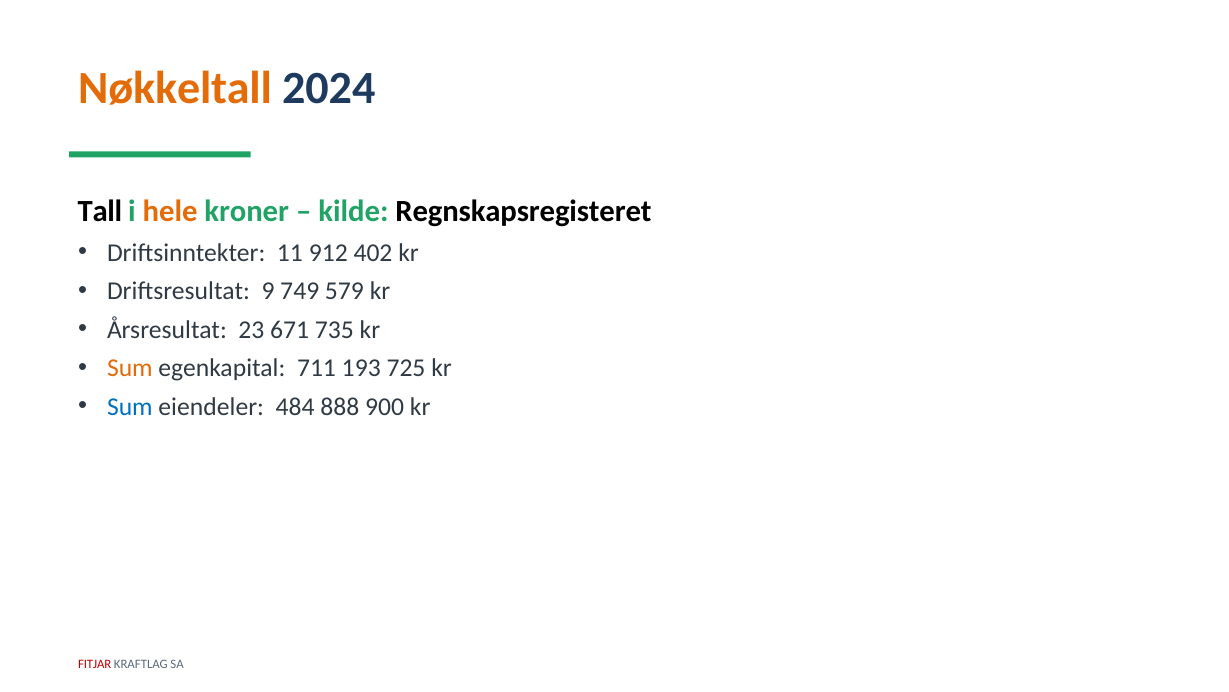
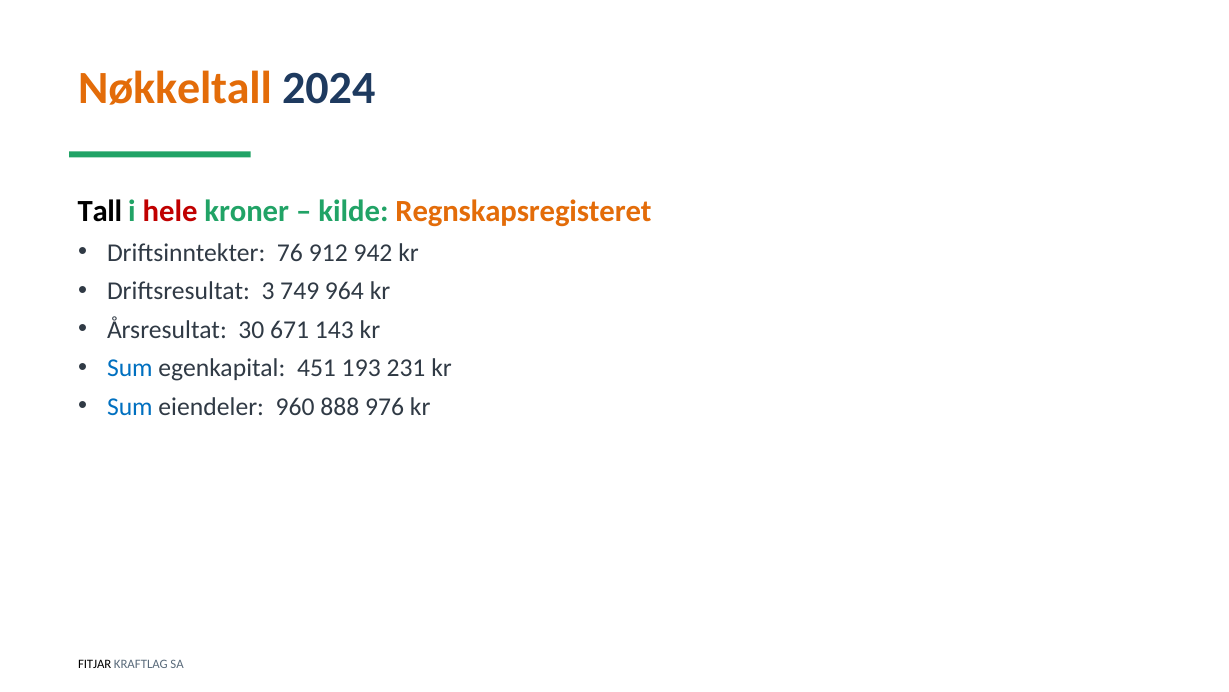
hele colour: orange -> red (170, 212)
Regnskapsregisteret colour: black -> orange (524, 212)
11: 11 -> 76 (290, 253)
402: 402 -> 942 (373, 253)
9: 9 -> 3 (268, 291)
579: 579 -> 964 (344, 291)
23: 23 -> 30 (251, 330)
735: 735 -> 143 (334, 330)
Sum colour: orange -> blue (130, 368)
711: 711 -> 451 (316, 368)
725: 725 -> 231 (406, 368)
484: 484 -> 960 (295, 406)
900: 900 -> 976 (385, 406)
FITJAR colour: red -> black (95, 663)
